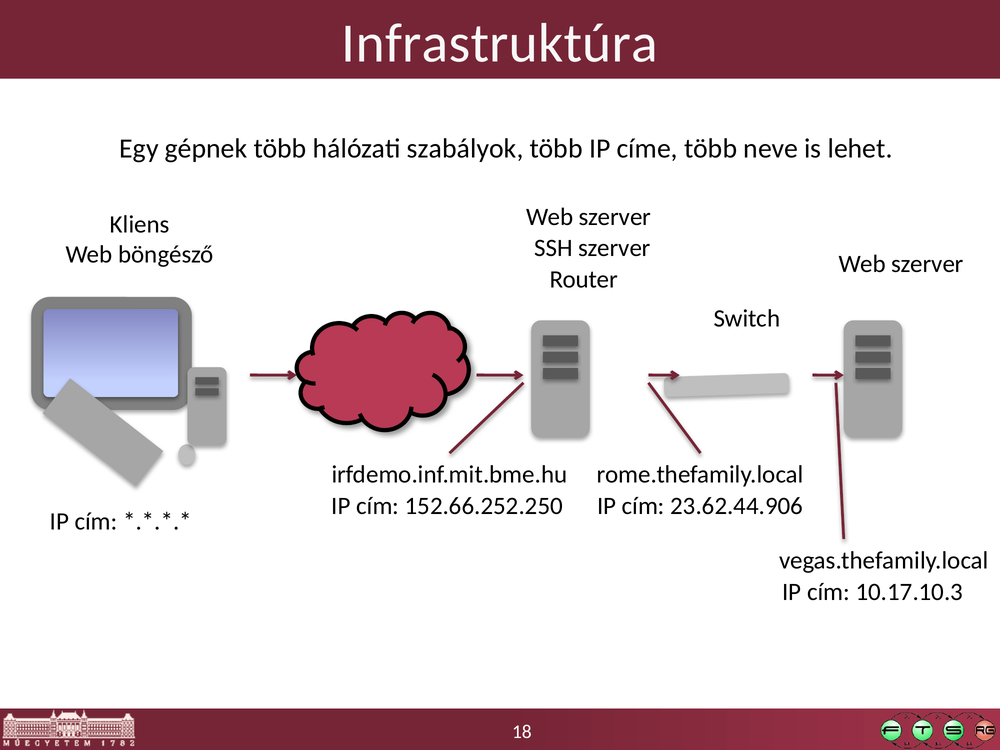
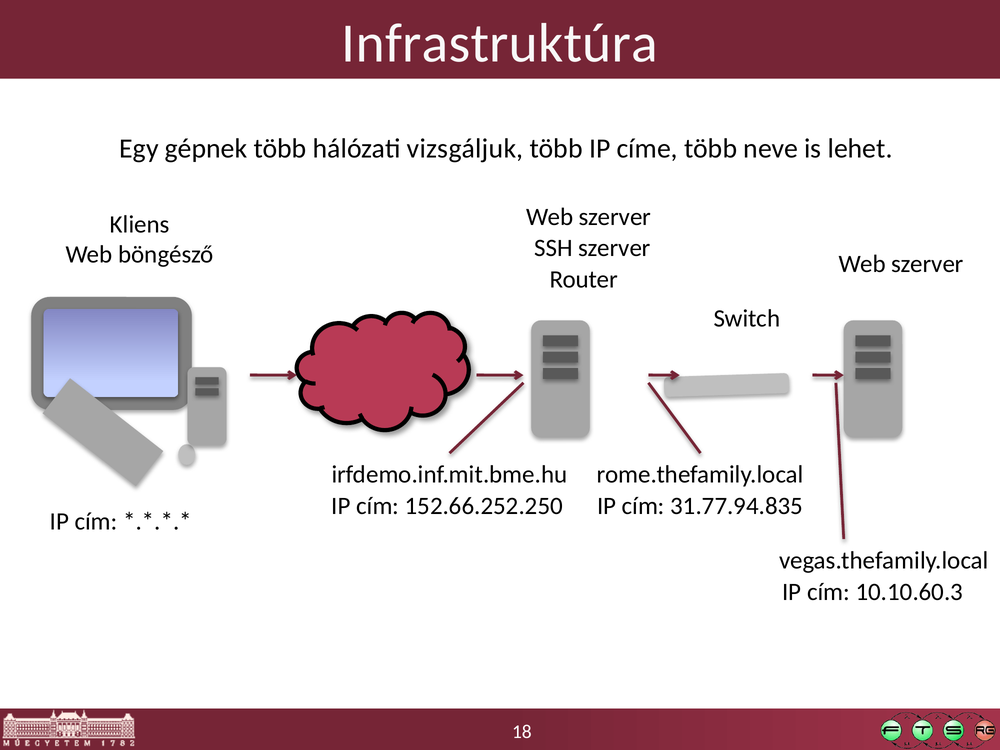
szabályok: szabályok -> vizsgáljuk (465, 149)
23.62.44.906: 23.62.44.906 -> 31.77.94.835 (737, 506)
10.17.10.3: 10.17.10.3 -> 10.10.60.3 (909, 592)
